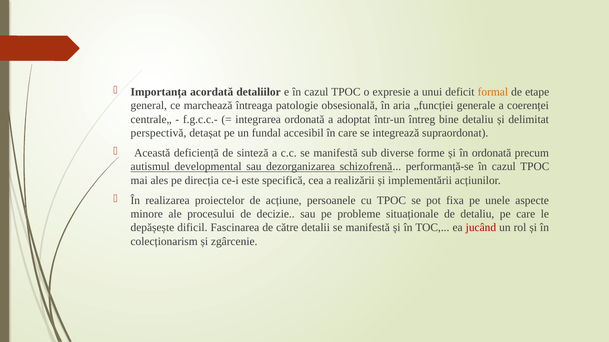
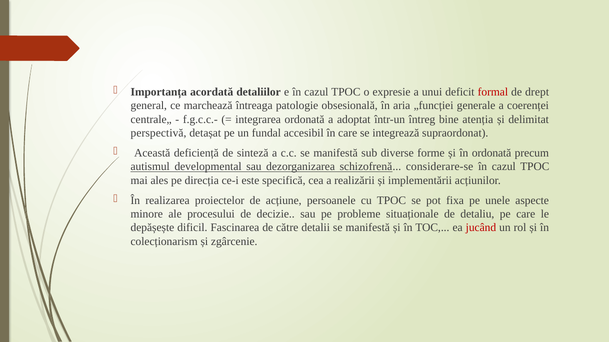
formal colour: orange -> red (493, 92)
etape: etape -> drept (537, 92)
bine detaliu: detaliu -> atenția (478, 119)
performanță-se: performanță-se -> considerare-se (440, 167)
